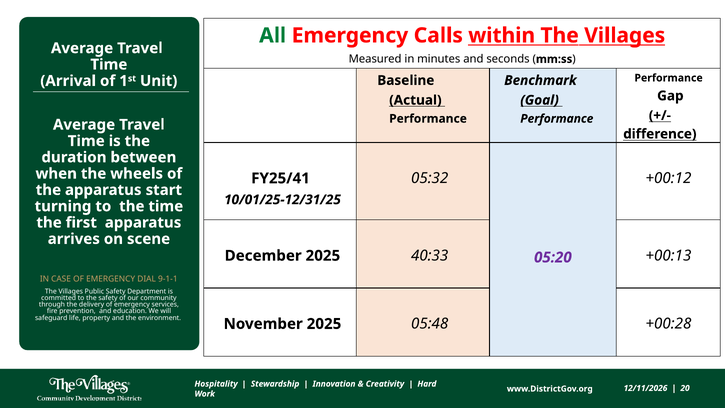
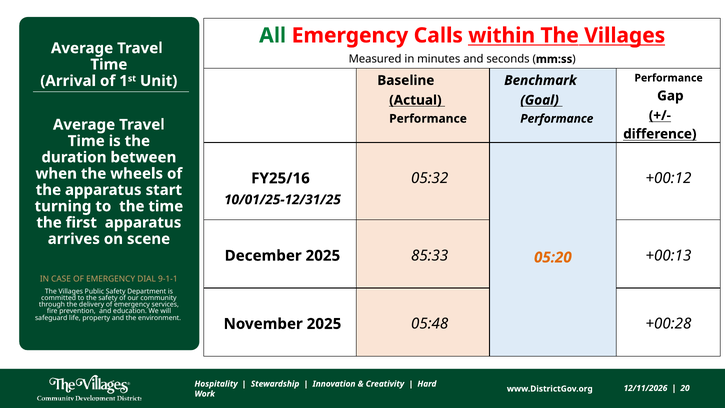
FY25/41: FY25/41 -> FY25/16 (281, 178)
40:33: 40:33 -> 85:33 (430, 256)
05:20 colour: purple -> orange (553, 257)
